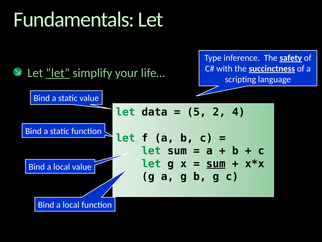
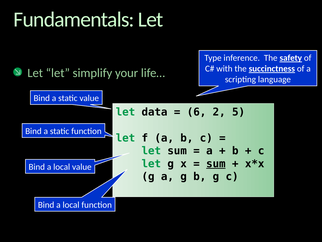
let underline: present -> none (58, 73)
5: 5 -> 6 (197, 112)
4: 4 -> 5 (239, 112)
